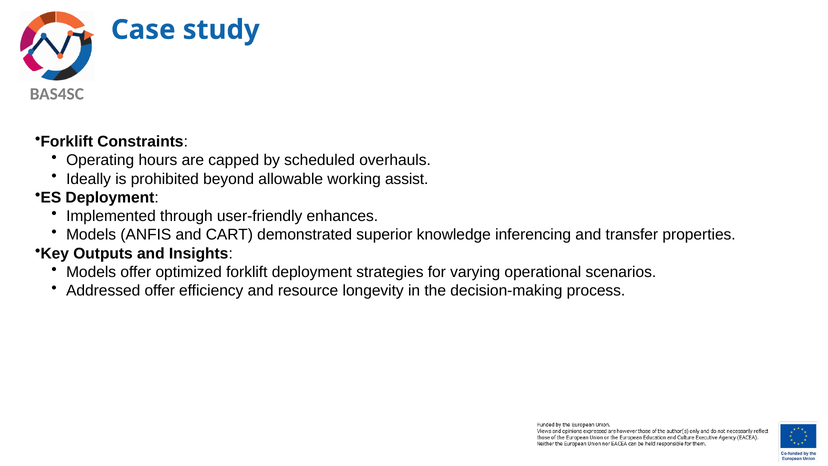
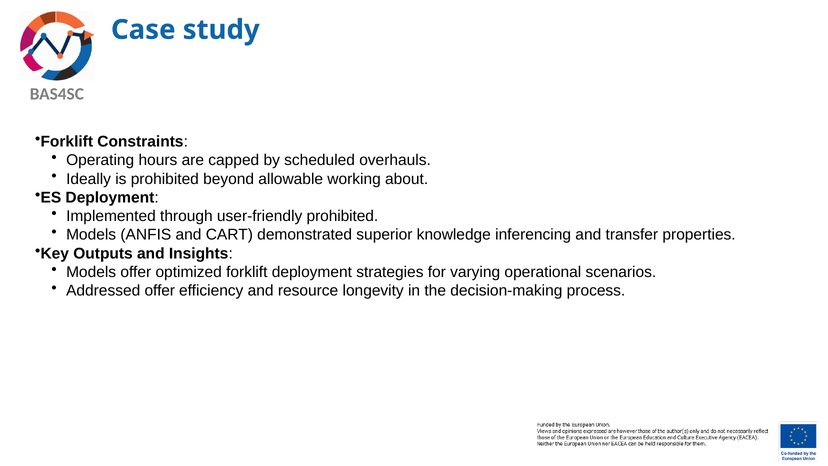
assist: assist -> about (407, 179)
user-friendly enhances: enhances -> prohibited (342, 216)
